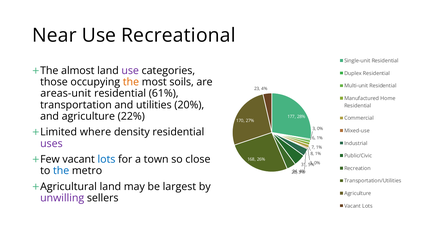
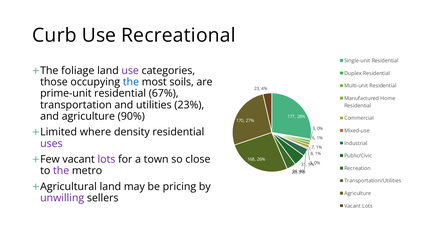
Near: Near -> Curb (54, 36)
almost: almost -> foliage (78, 71)
the colour: orange -> blue (131, 82)
areas-unit: areas-unit -> prime-unit (66, 93)
61%: 61% -> 67% (164, 93)
20%: 20% -> 23% (189, 105)
22%: 22% -> 90% (131, 116)
lots colour: blue -> purple (106, 159)
the colour: blue -> purple (61, 171)
largest: largest -> pricing (179, 187)
